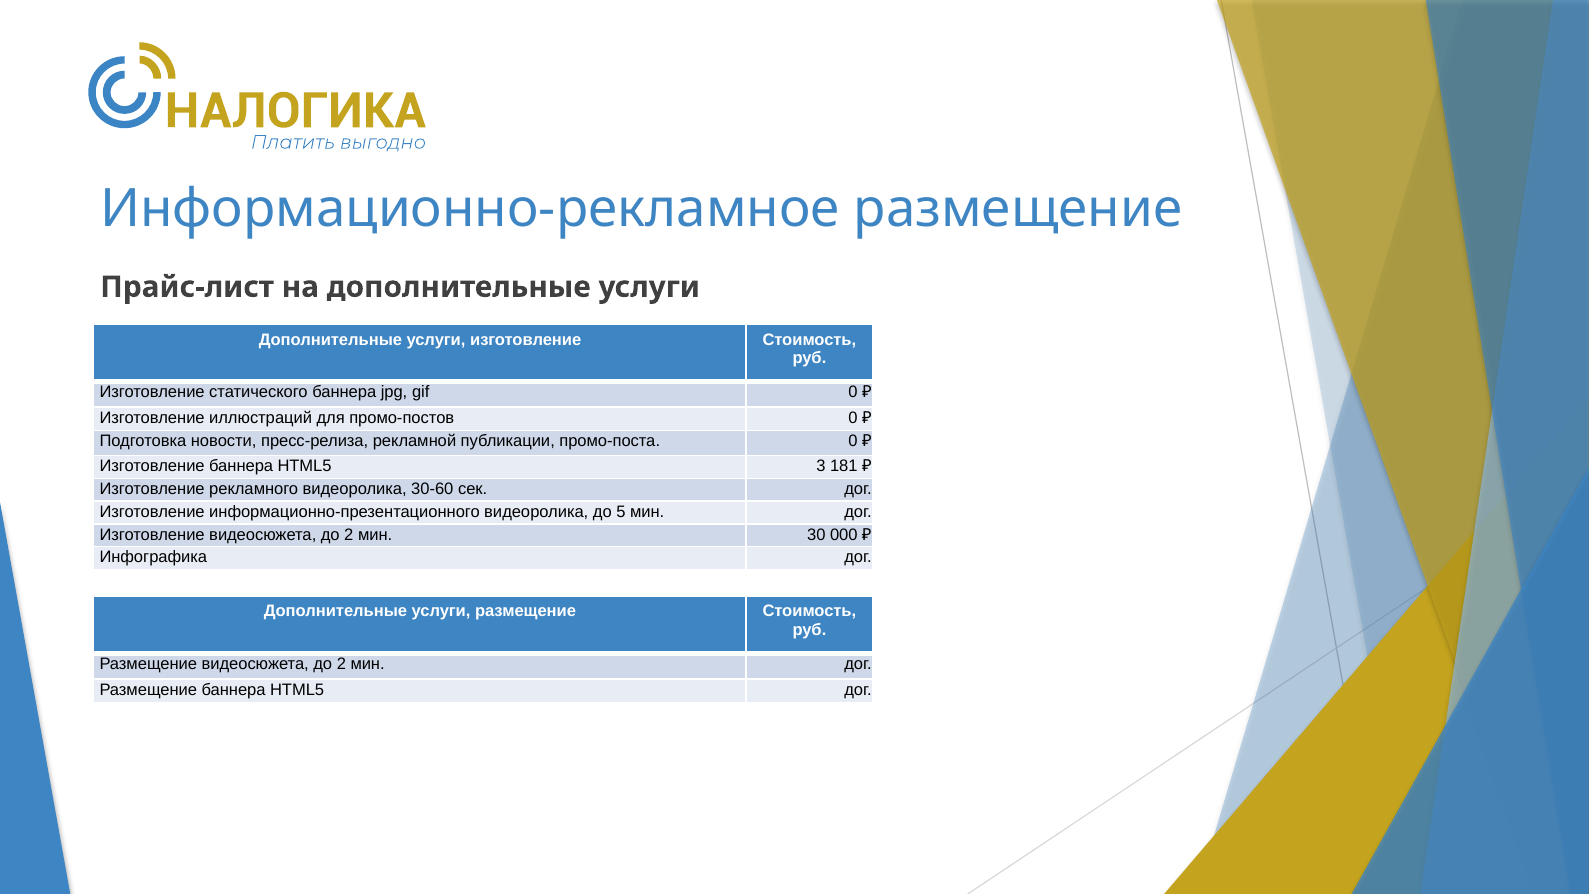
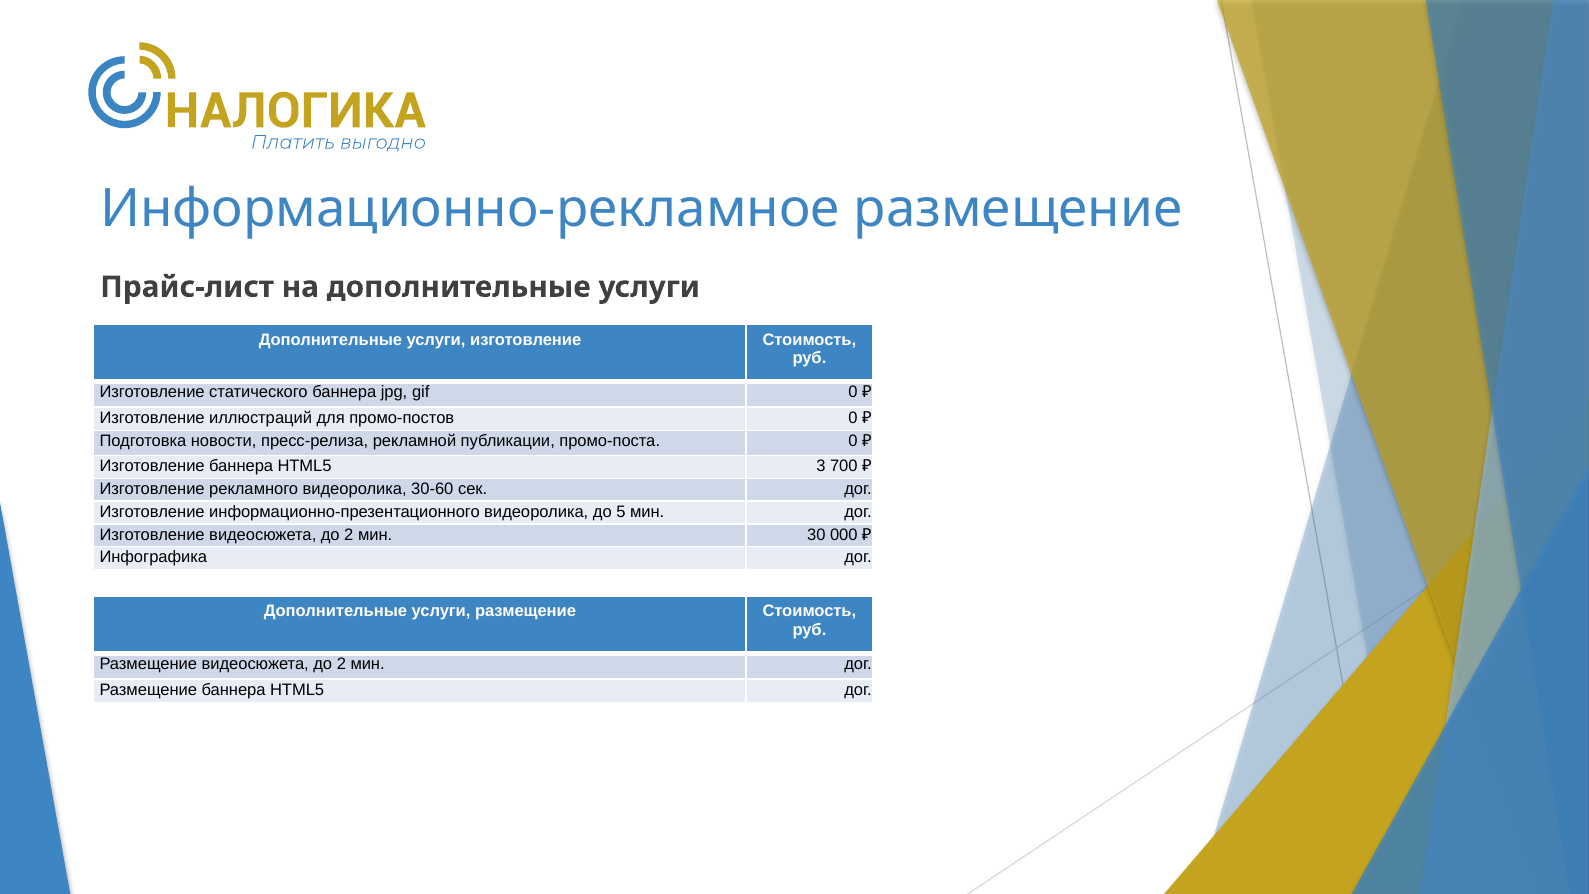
181: 181 -> 700 (844, 466)
